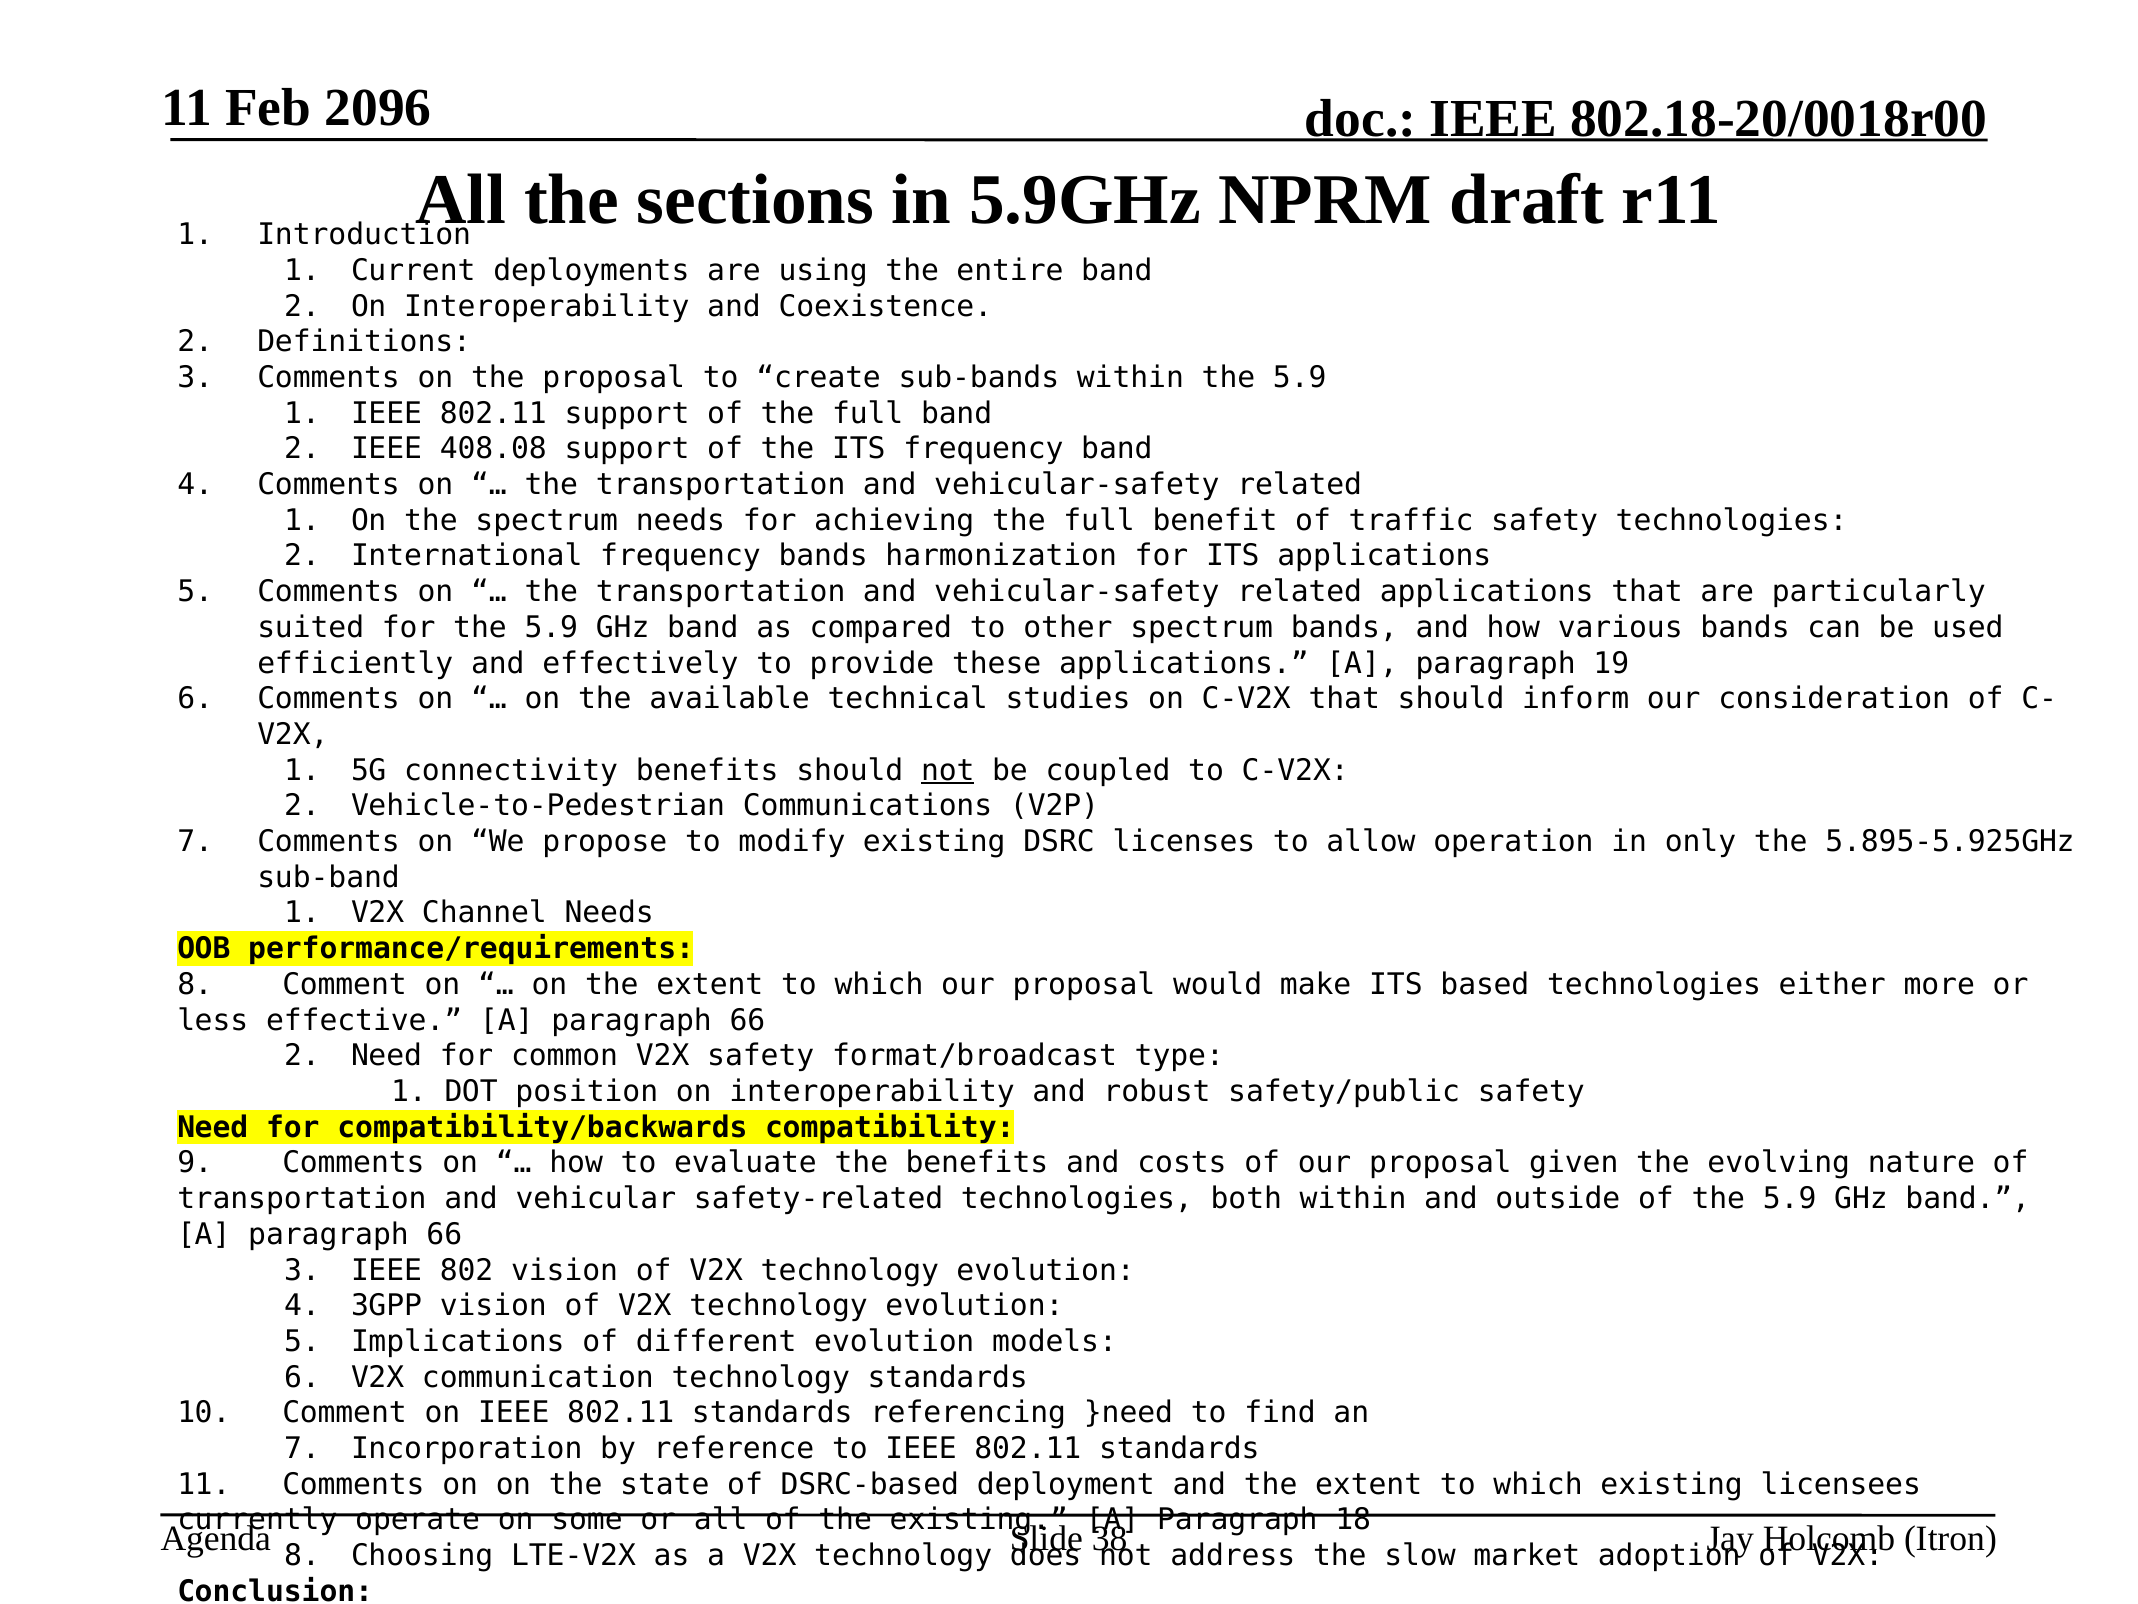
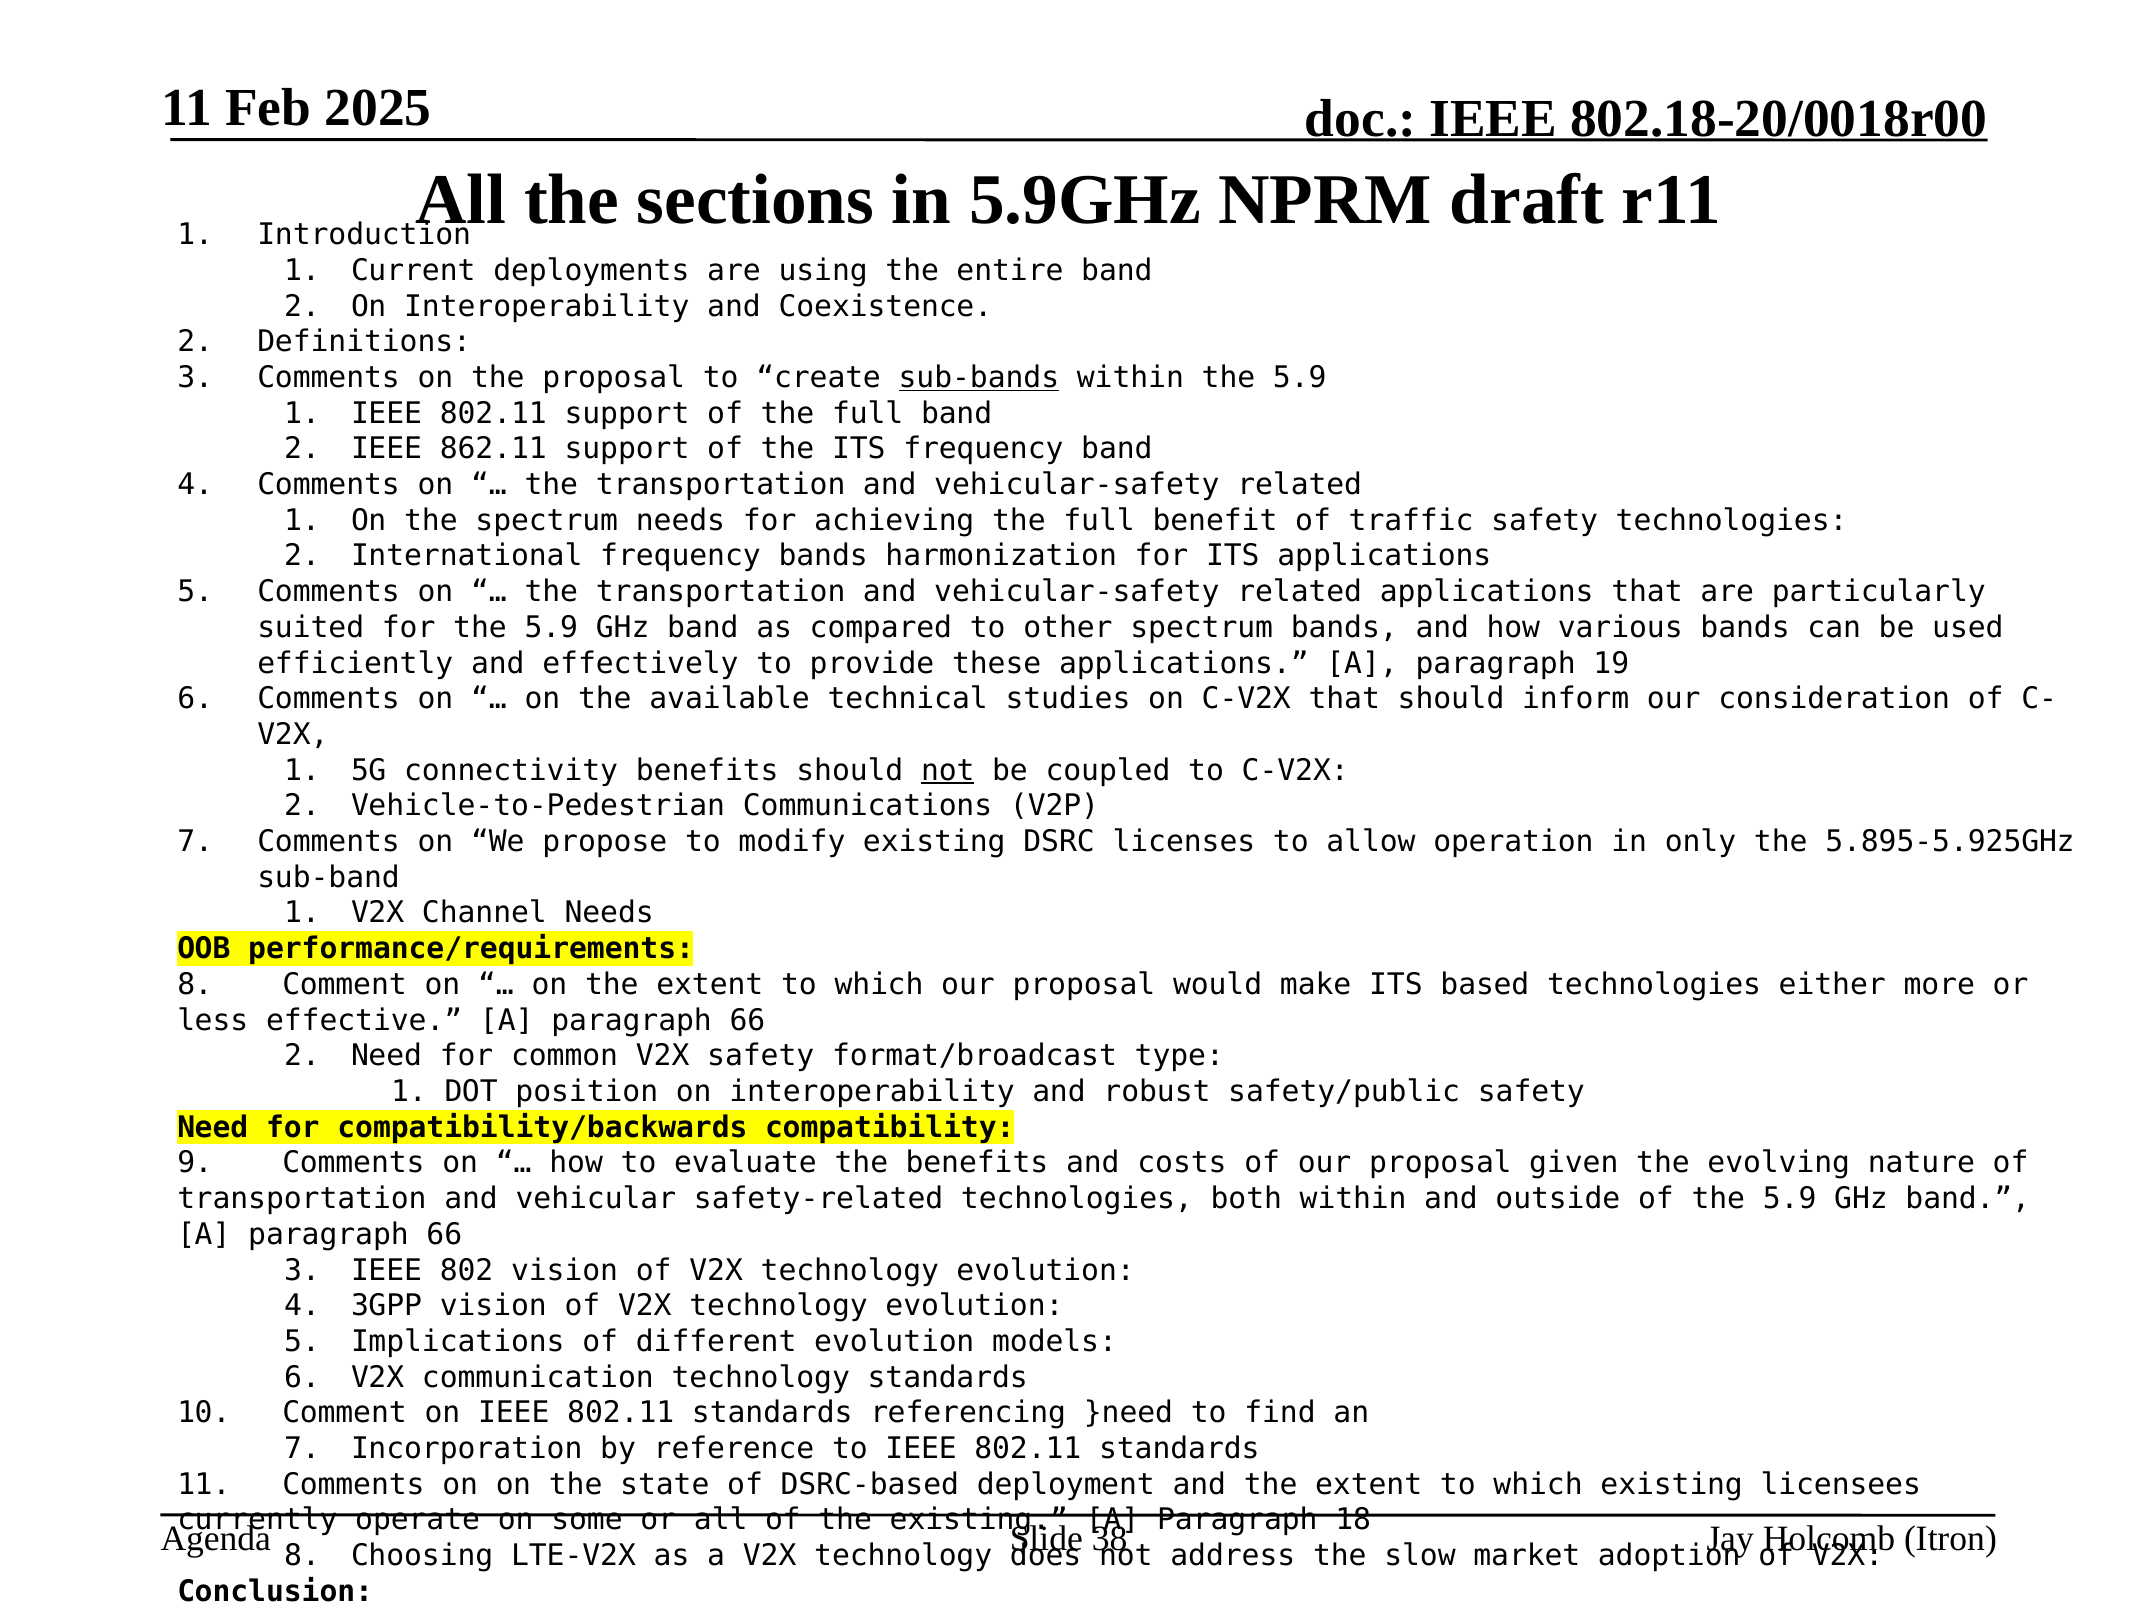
2096: 2096 -> 2025 (378, 107)
sub-bands underline: none -> present (979, 378)
408.08: 408.08 -> 862.11 (493, 449)
